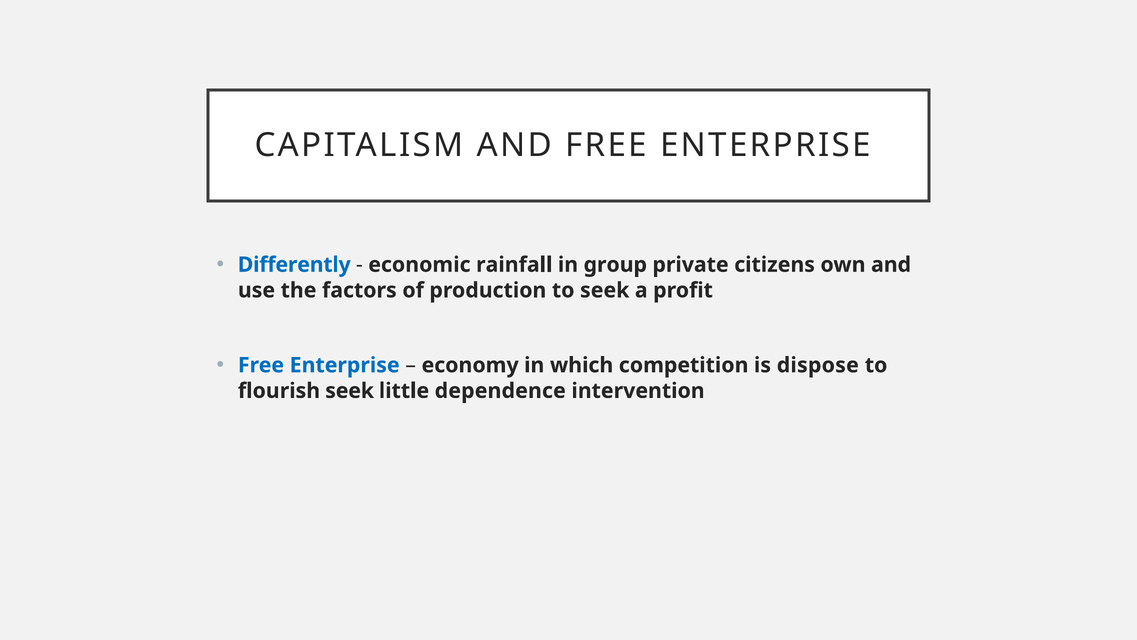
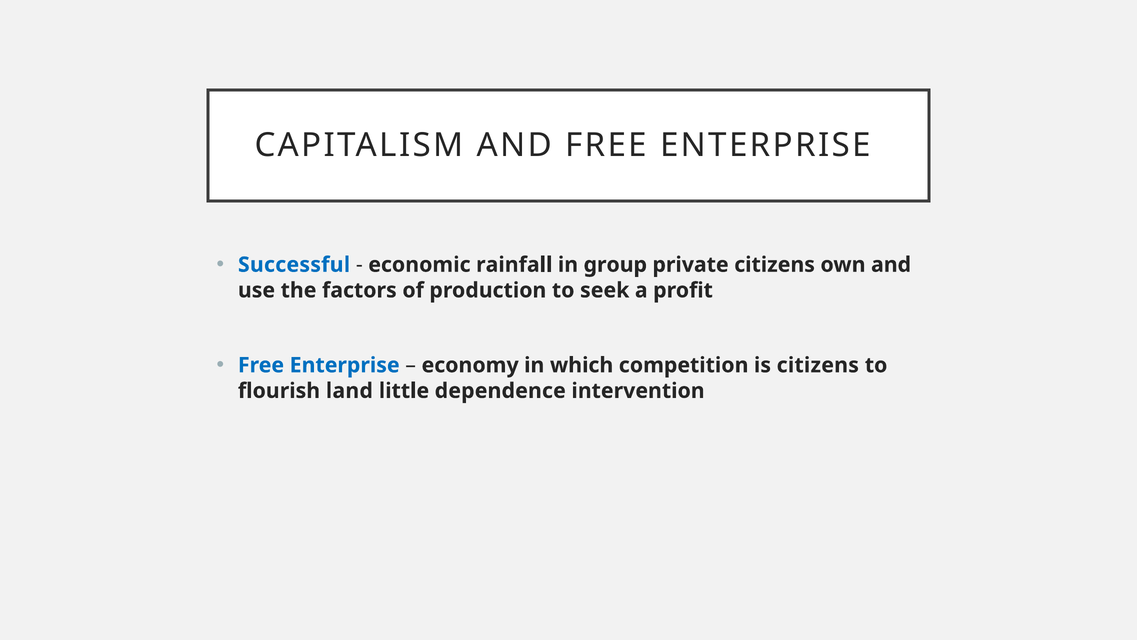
Differently: Differently -> Successful (294, 265)
is dispose: dispose -> citizens (818, 365)
flourish seek: seek -> land (349, 391)
